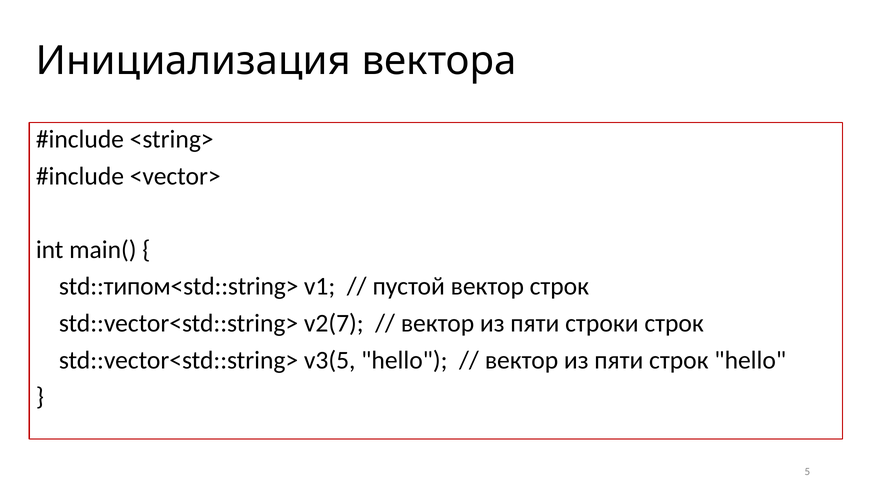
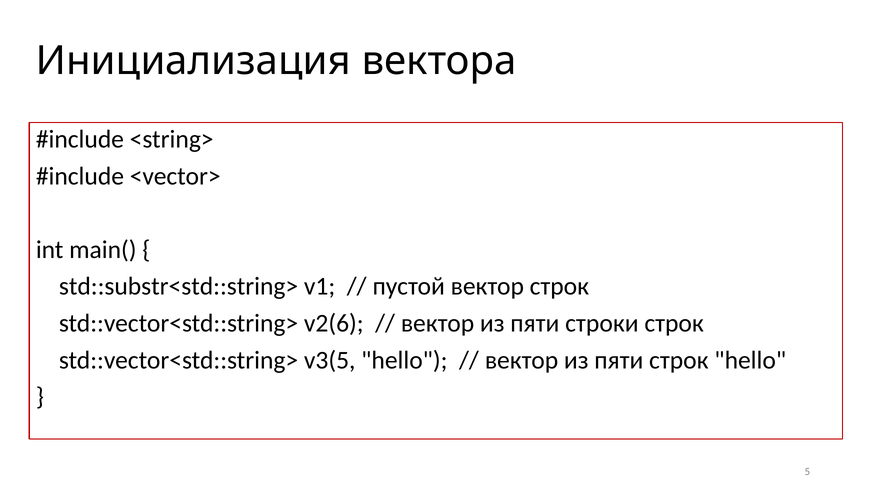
std::типом<std::string>: std::типом<std::string> -> std::substr<std::string> (179, 286)
v2(7: v2(7 -> v2(6 (334, 323)
